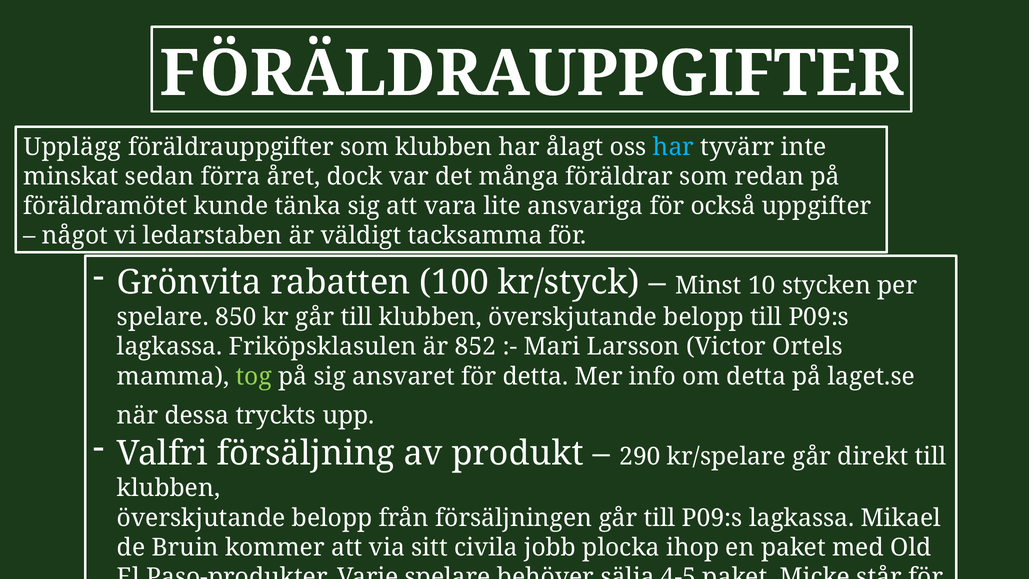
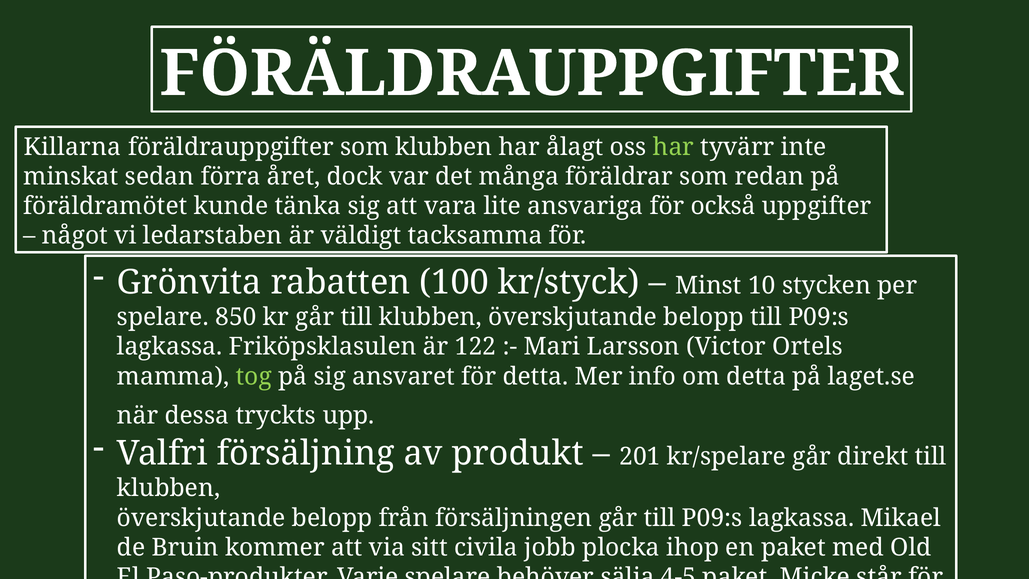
Upplägg: Upplägg -> Killarna (72, 147)
har colour: light blue -> light green (673, 147)
852: 852 -> 122 (476, 347)
290: 290 -> 201 (640, 457)
